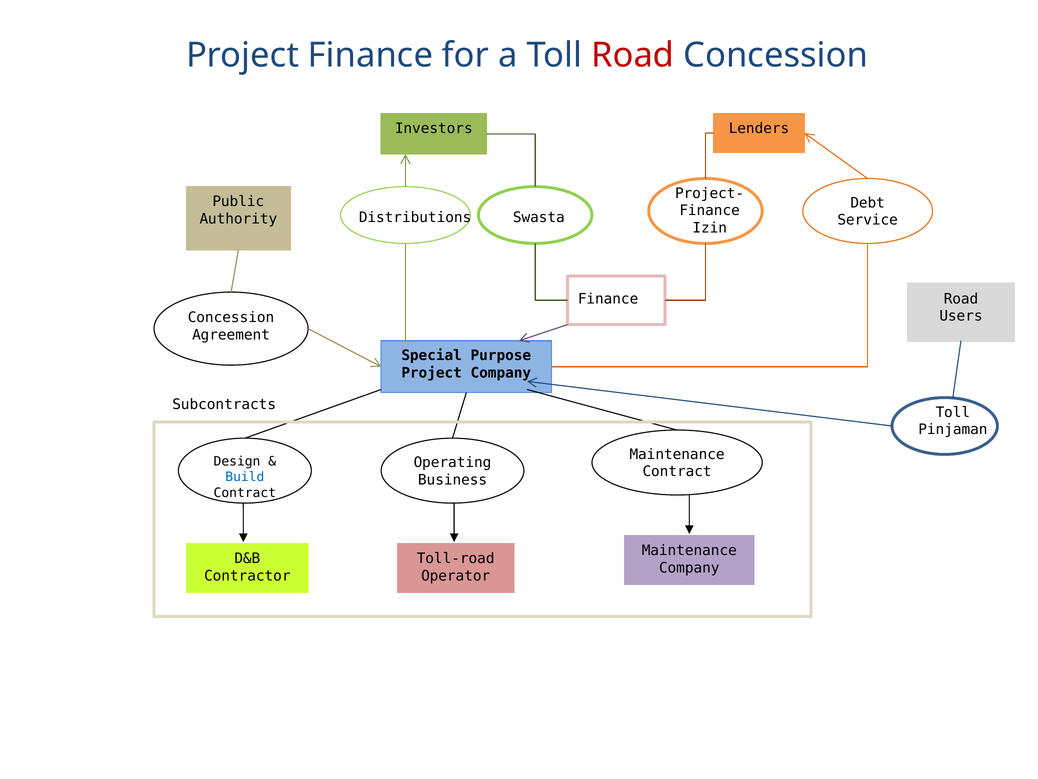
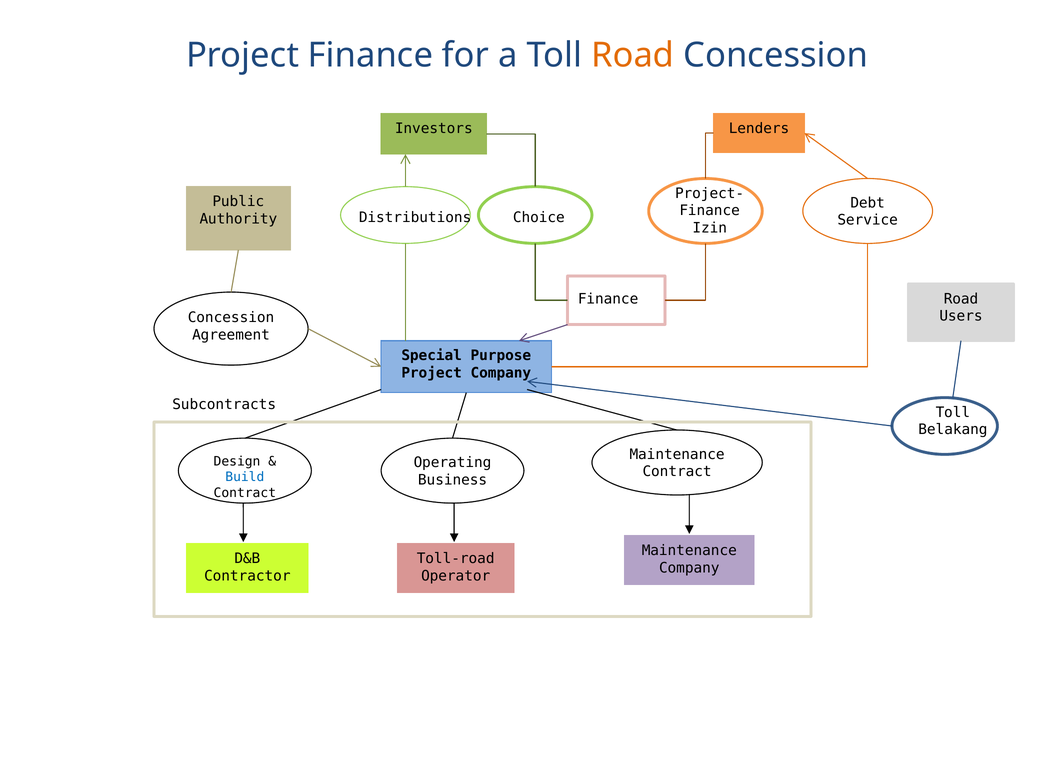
Road colour: red -> orange (633, 55)
Swasta: Swasta -> Choice (539, 217)
Pinjaman: Pinjaman -> Belakang (953, 429)
